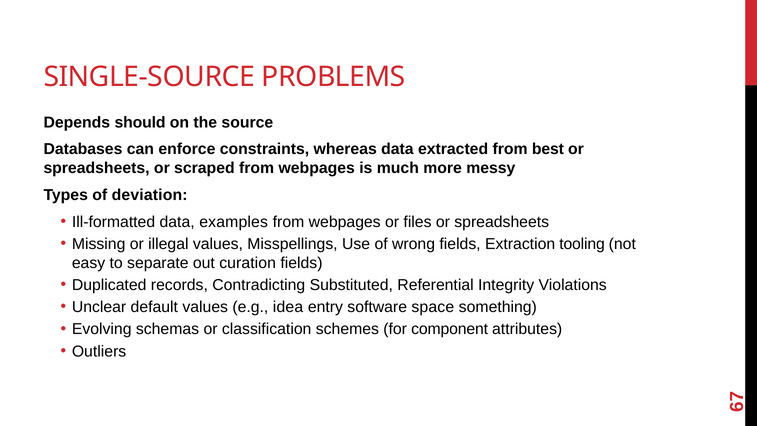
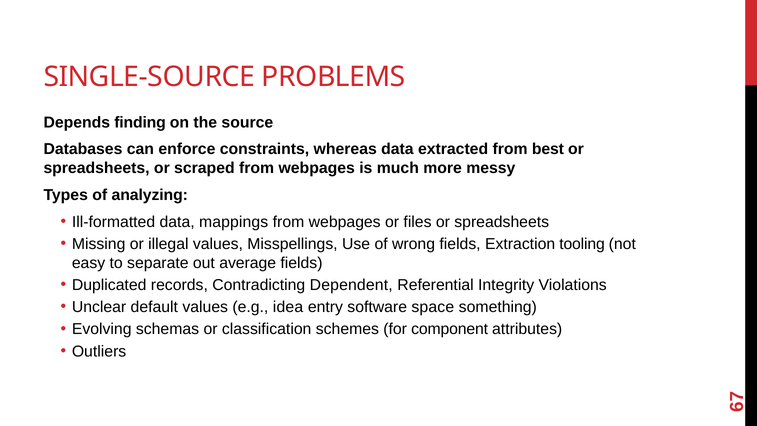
should: should -> finding (140, 122)
deviation: deviation -> analyzing (150, 195)
examples: examples -> mappings (234, 222)
curation: curation -> average (248, 263)
Substituted: Substituted -> Dependent (351, 285)
